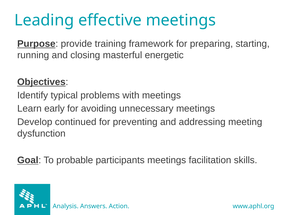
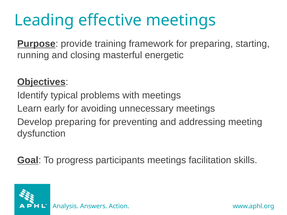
Develop continued: continued -> preparing (76, 122)
probable: probable -> progress (75, 160)
